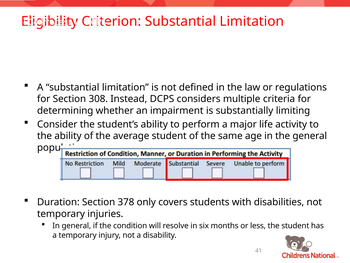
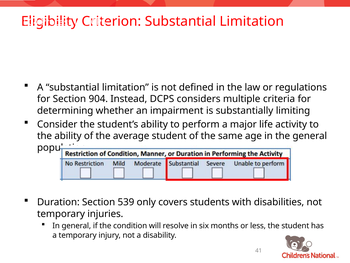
308: 308 -> 904 (98, 99)
378: 378 -> 539 (126, 202)
